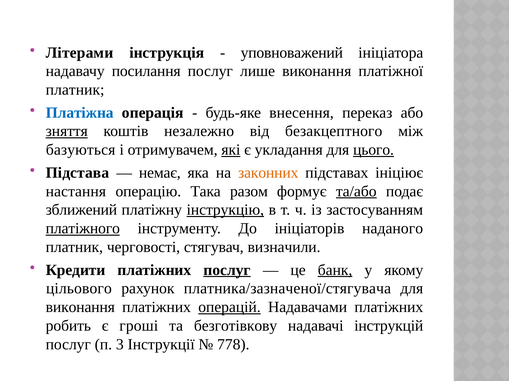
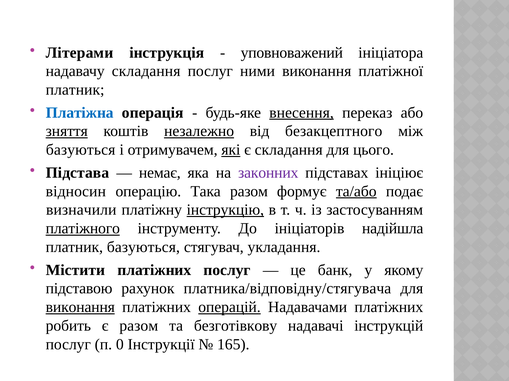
надавачу посилання: посилання -> складання (146, 71)
лише: лише -> ними (258, 71)
внесення underline: none -> present (302, 113)
незалежно underline: none -> present (199, 131)
є укладання: укладання -> складання (289, 150)
цього underline: present -> none (374, 150)
законних colour: orange -> purple (268, 173)
настання: настання -> відносин (76, 192)
зближений: зближений -> визначили (81, 210)
наданого: наданого -> надійшла (393, 229)
платник черговості: черговості -> базуються (143, 248)
визначили: визначили -> укладання (284, 248)
Кредити: Кредити -> Містити (76, 270)
послуг underline: present -> none (227, 270)
банк underline: present -> none (335, 270)
цільового: цільового -> підставою (79, 289)
платника/зазначеної/стягувача: платника/зазначеної/стягувача -> платника/відповідну/стягувача (287, 289)
виконання underline: none -> present (80, 308)
є гроші: гроші -> разом (139, 326)
3: 3 -> 0 (120, 345)
778: 778 -> 165 (233, 345)
